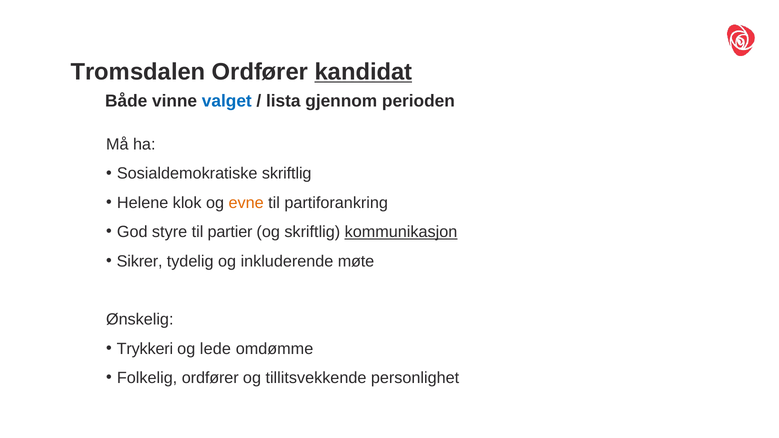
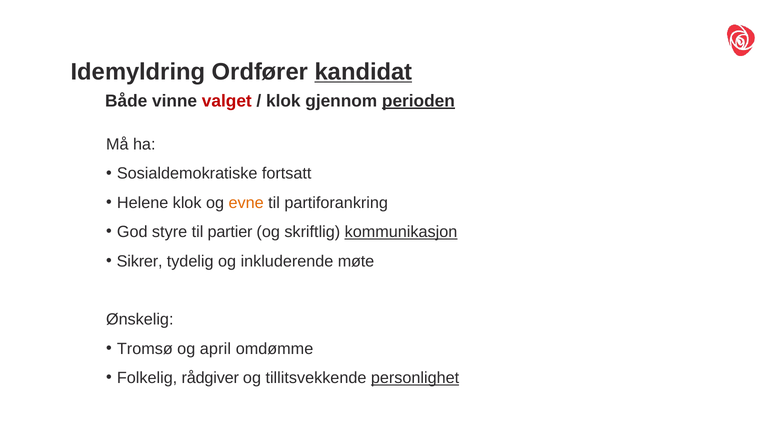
Tromsdalen: Tromsdalen -> Idemyldring (138, 72)
valget colour: blue -> red (227, 101)
lista: lista -> klok (283, 101)
perioden underline: none -> present (418, 101)
Sosialdemokratiske skriftlig: skriftlig -> fortsatt (287, 174)
Trykkeri: Trykkeri -> Tromsø (145, 349)
lede: lede -> april (215, 349)
Folkelig ordfører: ordfører -> rådgiver (210, 378)
personlighet underline: none -> present (415, 378)
